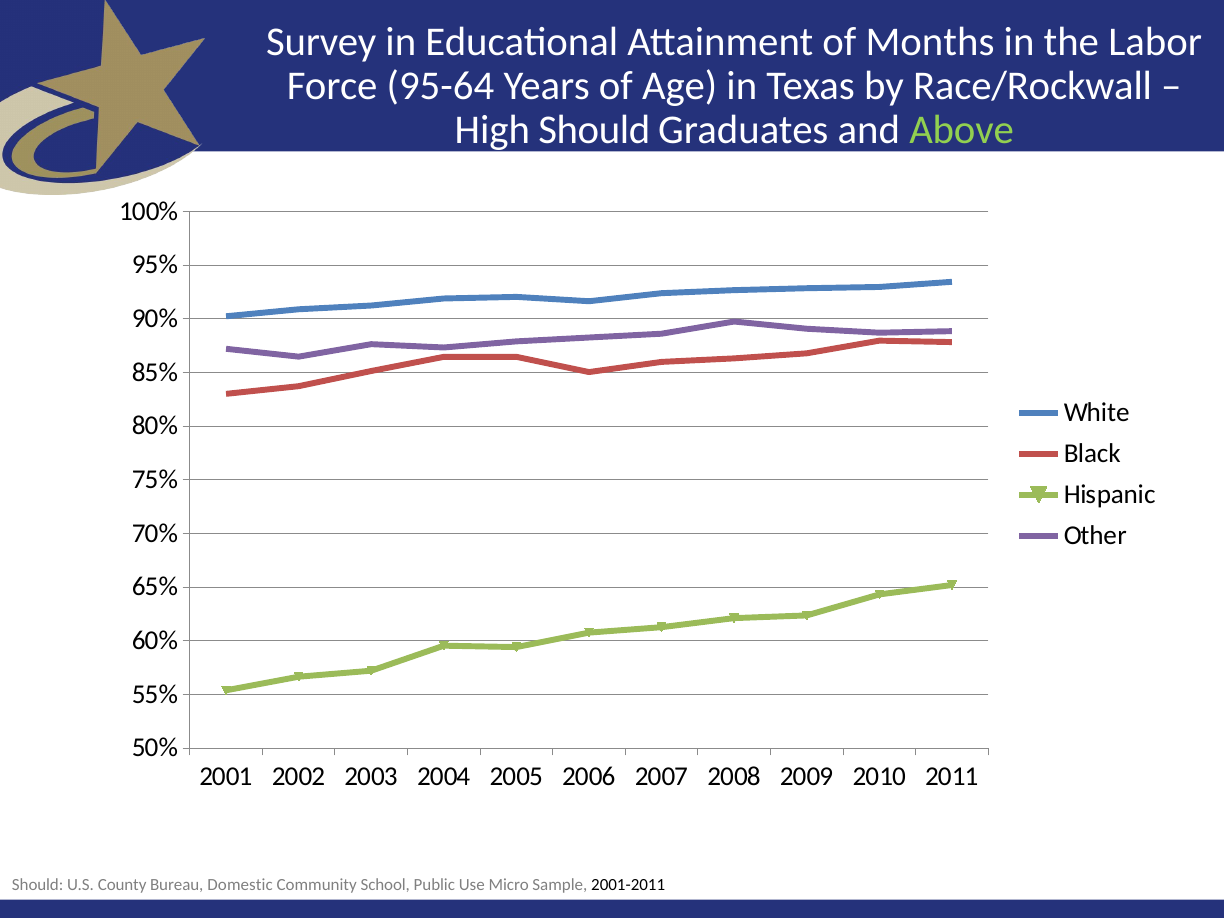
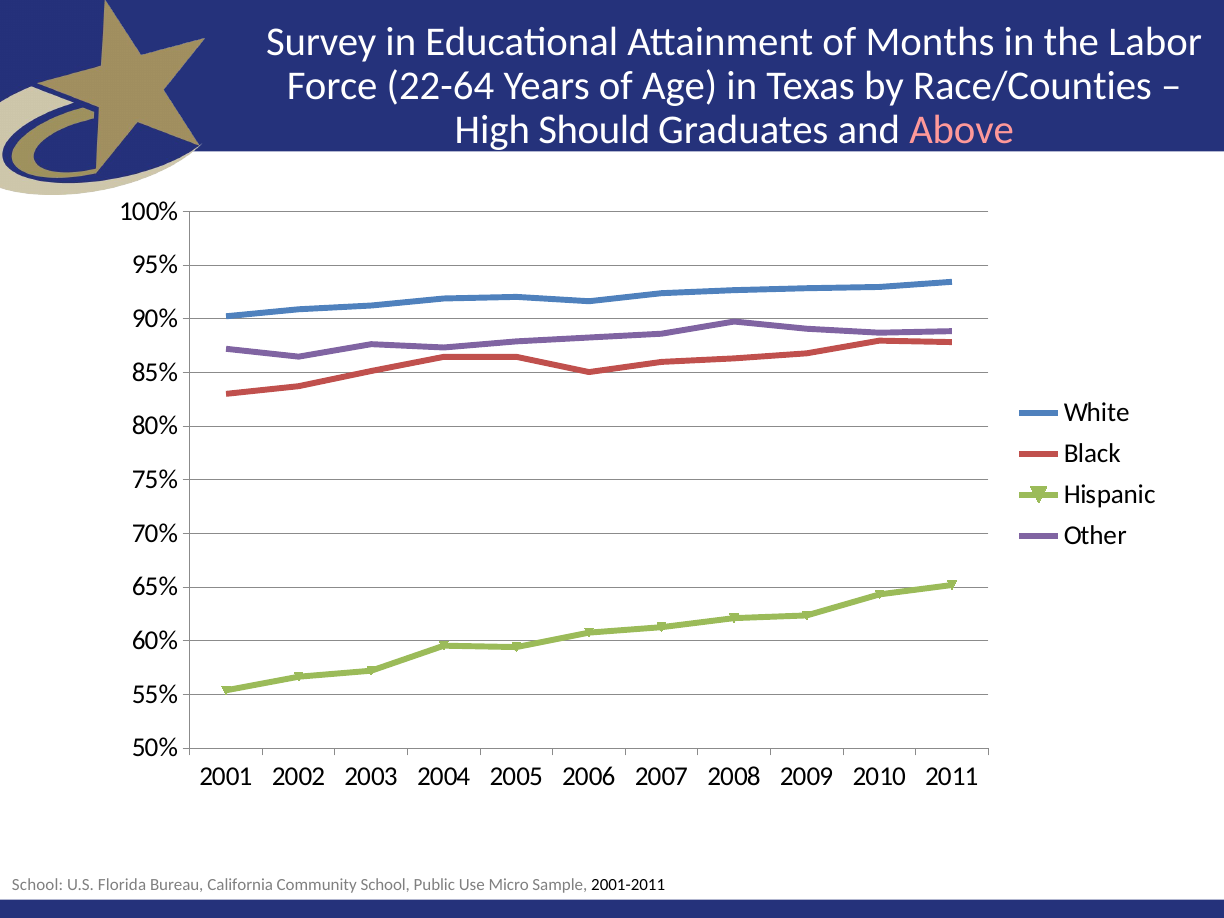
95-64: 95-64 -> 22-64 (440, 86)
Race/Rockwall: Race/Rockwall -> Race/Counties (1032, 86)
Above colour: light green -> pink (962, 130)
Should: Should -> School (38, 884)
County: County -> Florida (122, 884)
Domestic: Domestic -> California (240, 884)
